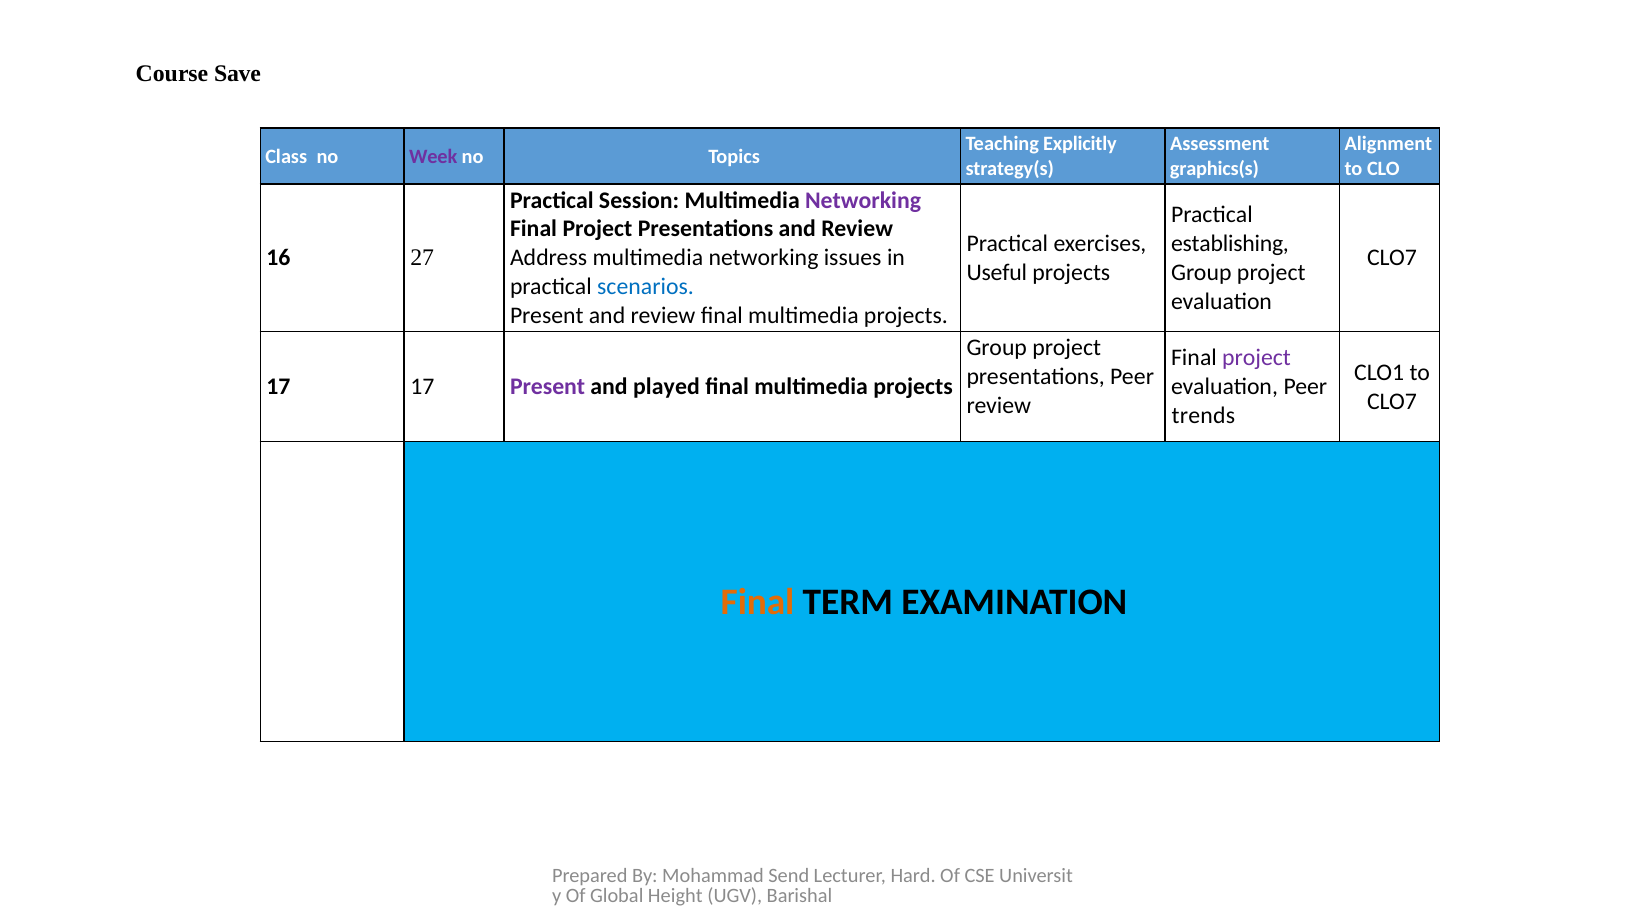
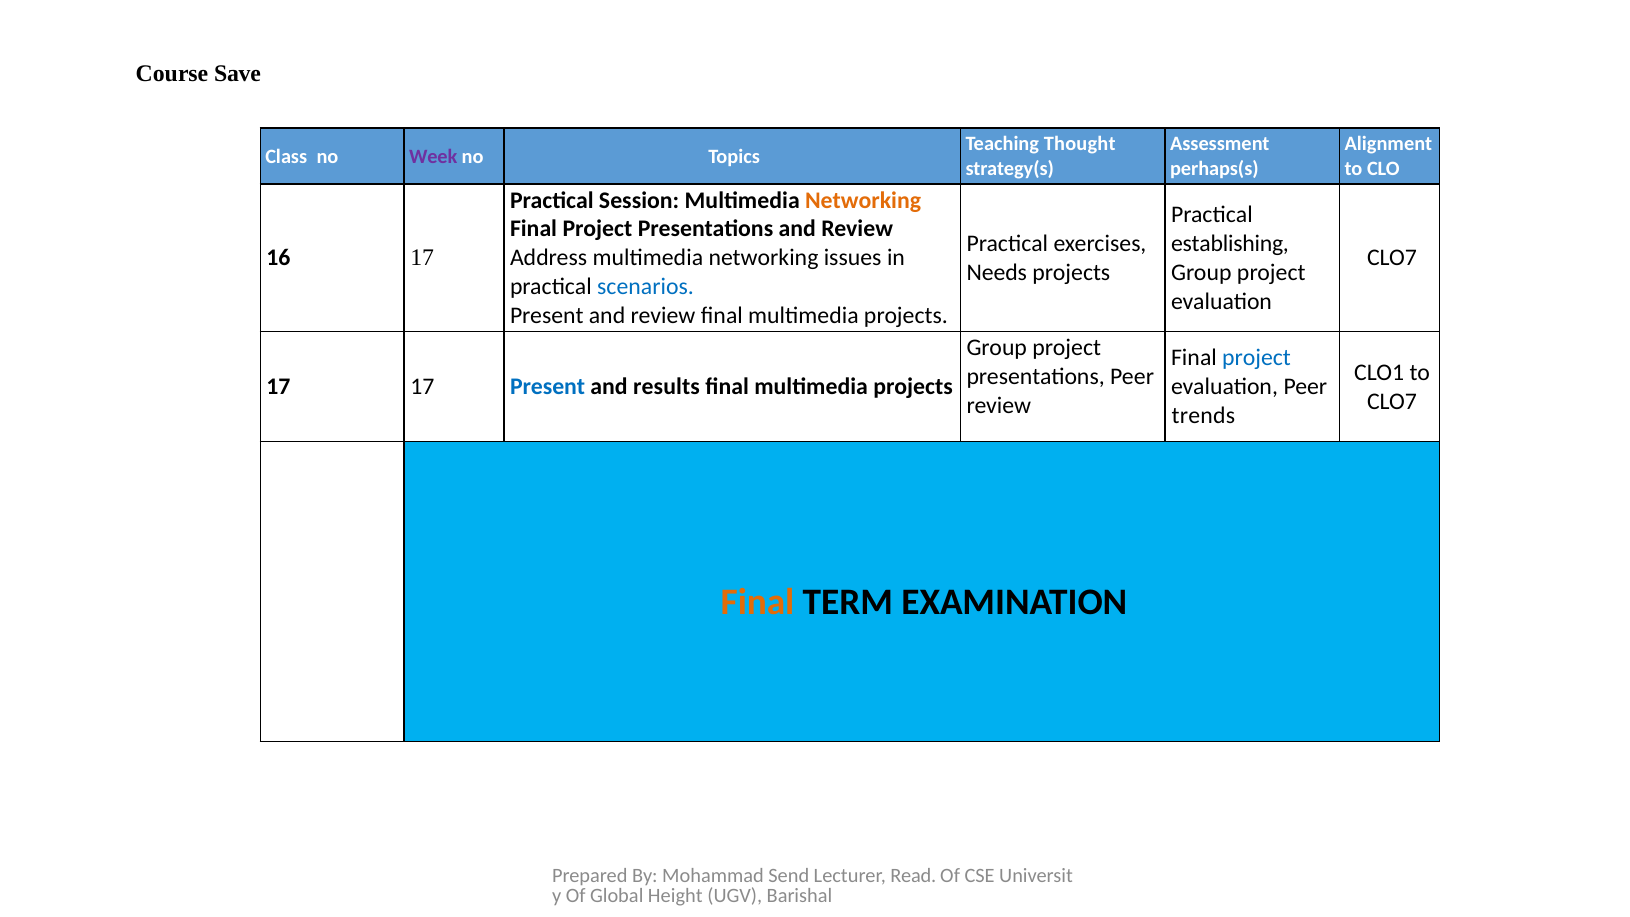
Explicitly: Explicitly -> Thought (1080, 144)
graphics(s: graphics(s -> perhaps(s (1214, 169)
Networking colour: purple -> orange (863, 200)
16 27: 27 -> 17 (422, 258)
Useful: Useful -> Needs (997, 273)
project colour: purple -> blue (1257, 358)
Present colour: purple -> blue (548, 387)
played: played -> results (666, 387)
Hard: Hard -> Read (913, 875)
